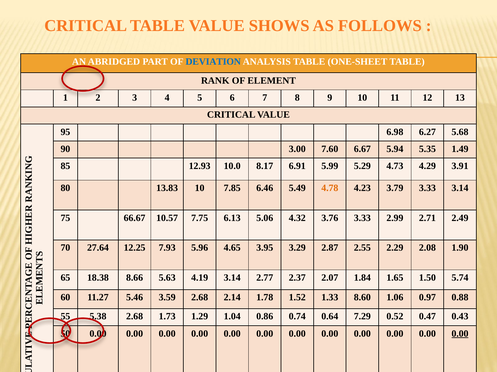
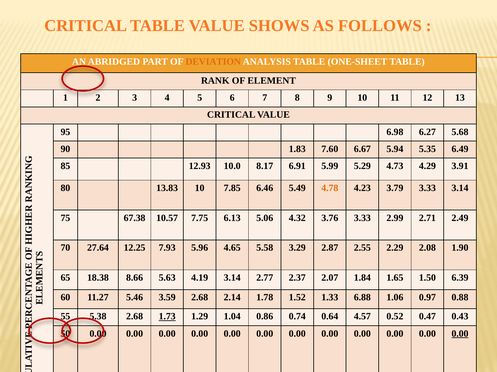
DEVIATION colour: blue -> orange (213, 62)
3.00: 3.00 -> 1.83 (297, 149)
1.49: 1.49 -> 6.49 (460, 149)
66.67: 66.67 -> 67.38 (135, 218)
3.95: 3.95 -> 5.58 (265, 248)
5.74: 5.74 -> 6.39 (460, 278)
8.60: 8.60 -> 6.88 (362, 298)
1.73 underline: none -> present (167, 317)
7.29: 7.29 -> 4.57 (362, 317)
